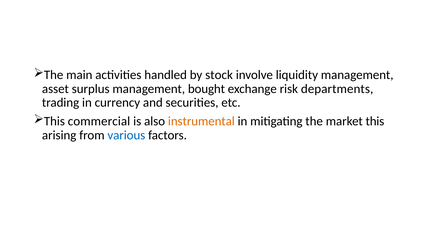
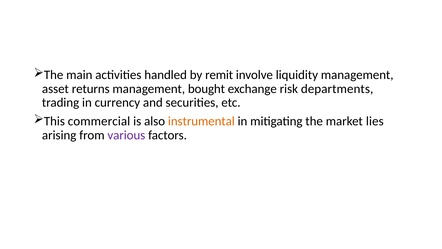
stock: stock -> remit (219, 75)
surplus: surplus -> returns (91, 89)
market this: this -> lies (375, 121)
various colour: blue -> purple (126, 135)
